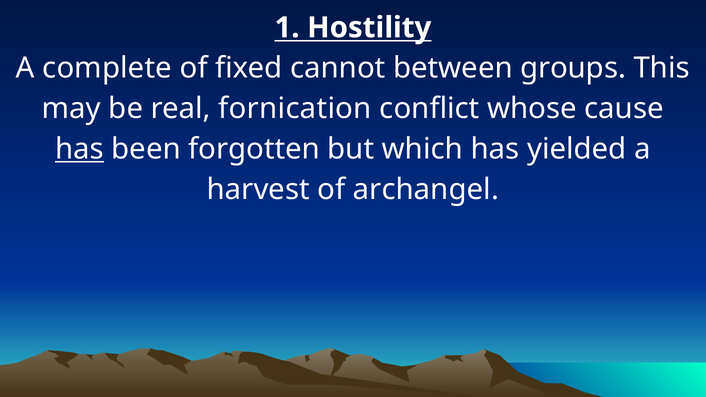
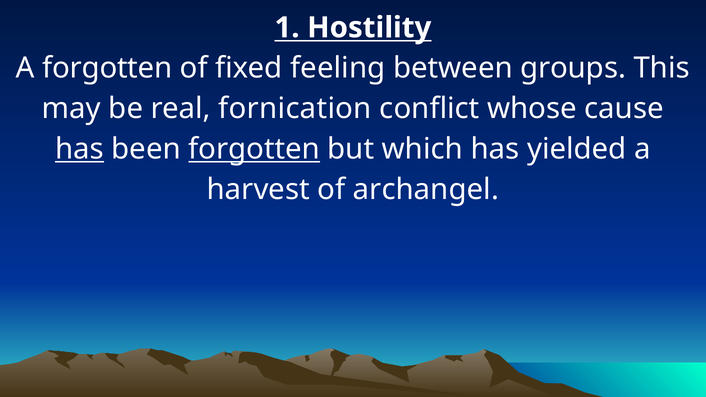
A complete: complete -> forgotten (107, 68)
cannot: cannot -> feeling (338, 68)
forgotten underline: none -> present (254, 149)
